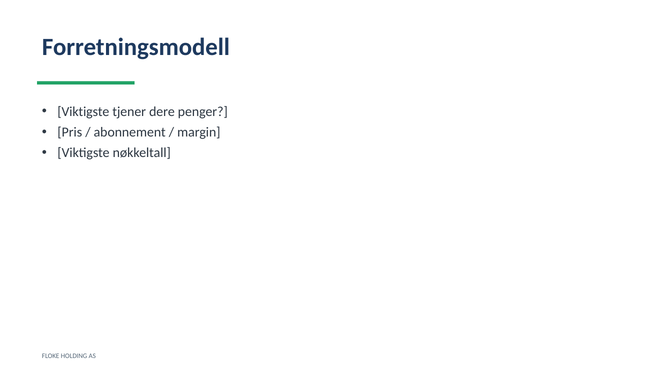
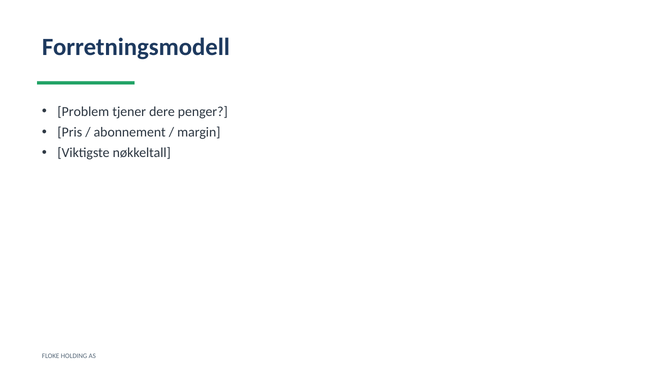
Viktigste: Viktigste -> Problem (83, 112)
